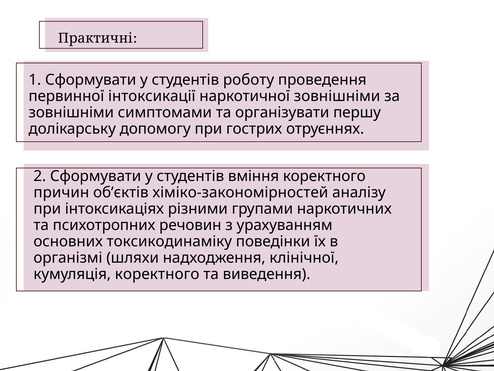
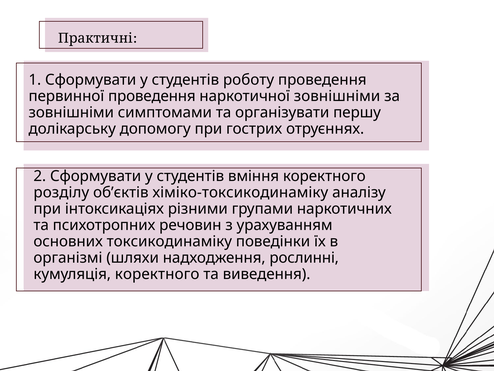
первинної інтоксикації: інтоксикації -> проведення (152, 96)
причин: причин -> розділу (61, 192)
хіміко-закономірностей: хіміко-закономірностей -> хіміко-токсикодинаміку (240, 192)
клінічної: клінічної -> рослинні (304, 258)
